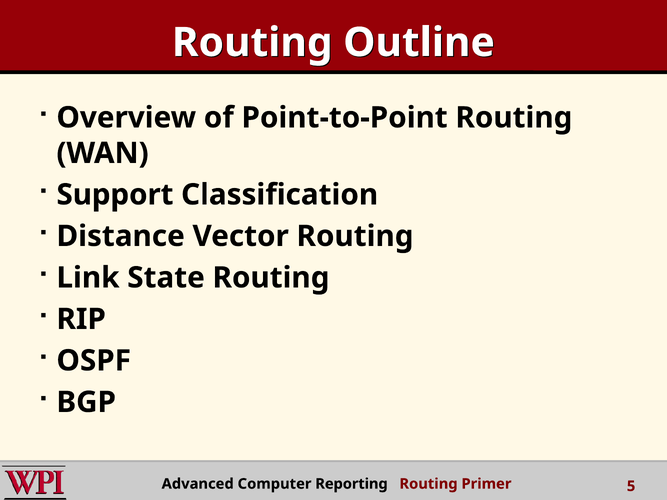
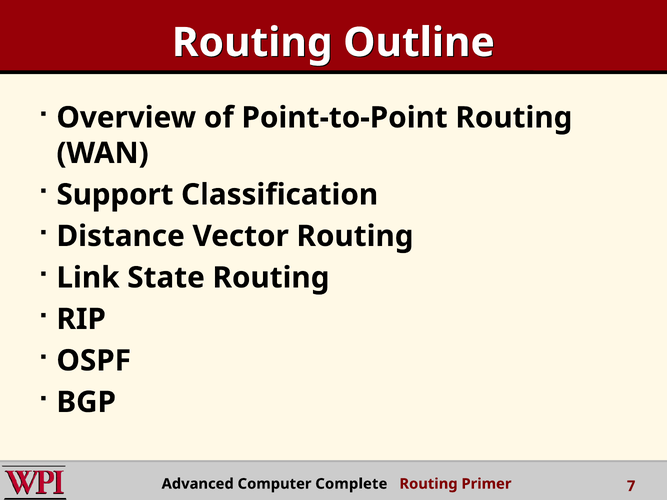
Reporting: Reporting -> Complete (351, 484)
5: 5 -> 7 (631, 486)
